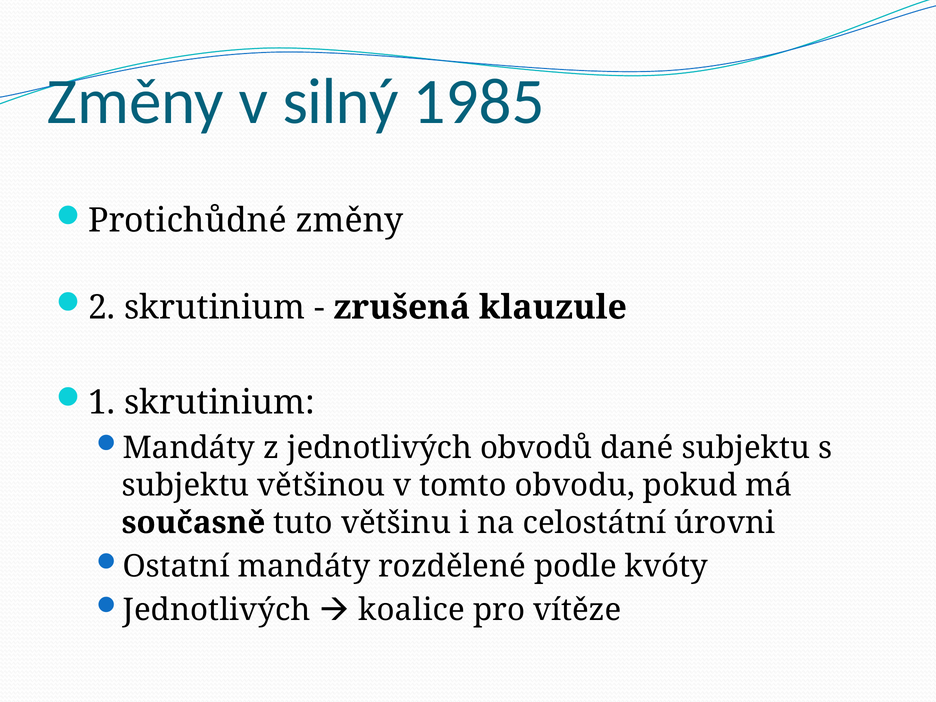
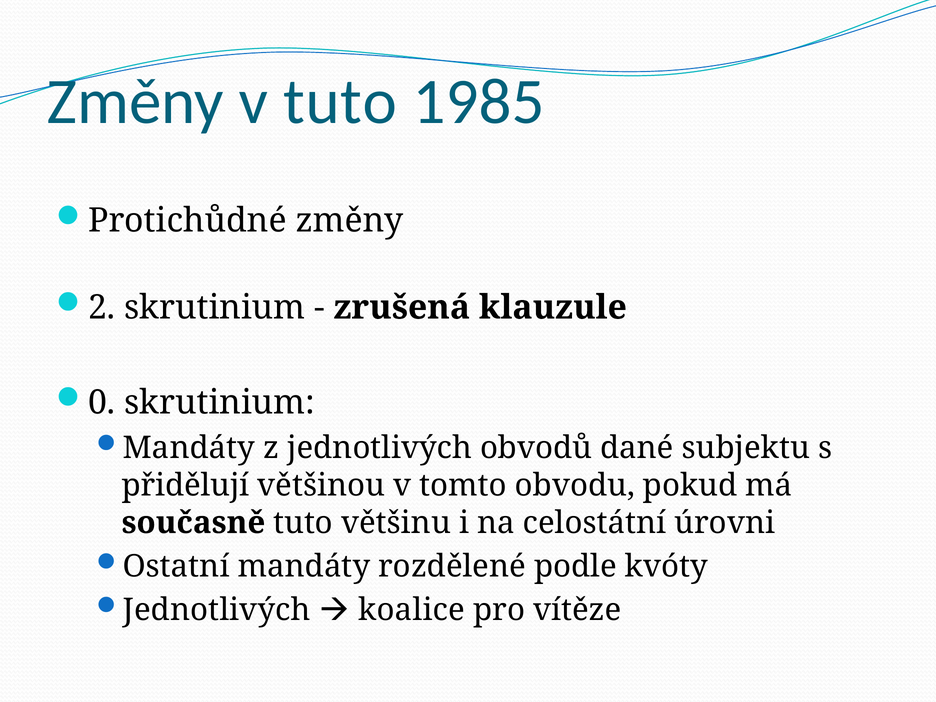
v silný: silný -> tuto (340, 102)
1: 1 -> 0 (102, 403)
subjektu: subjektu -> přidělují (185, 485)
